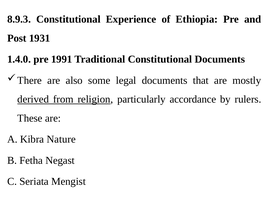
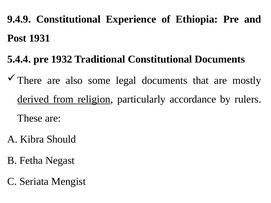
8.9.3: 8.9.3 -> 9.4.9 (19, 19)
1.4.0: 1.4.0 -> 5.4.4 (19, 59)
1991: 1991 -> 1932 (62, 59)
Nature: Nature -> Should (61, 139)
